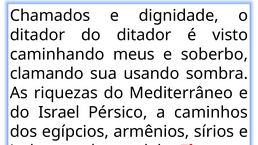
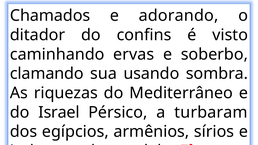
dignidade: dignidade -> adorando (179, 16)
do ditador: ditador -> confins (144, 35)
meus: meus -> ervas (134, 54)
caminhos: caminhos -> turbaram (211, 112)
